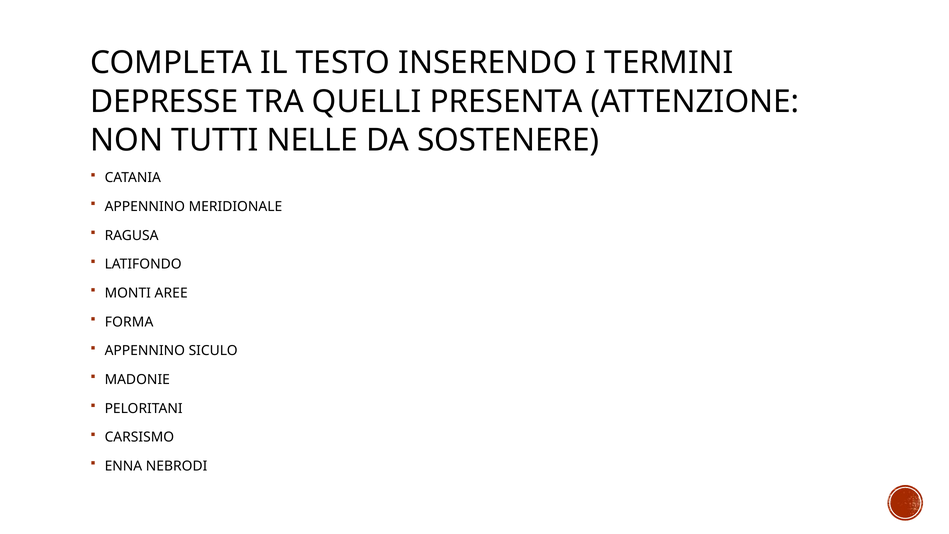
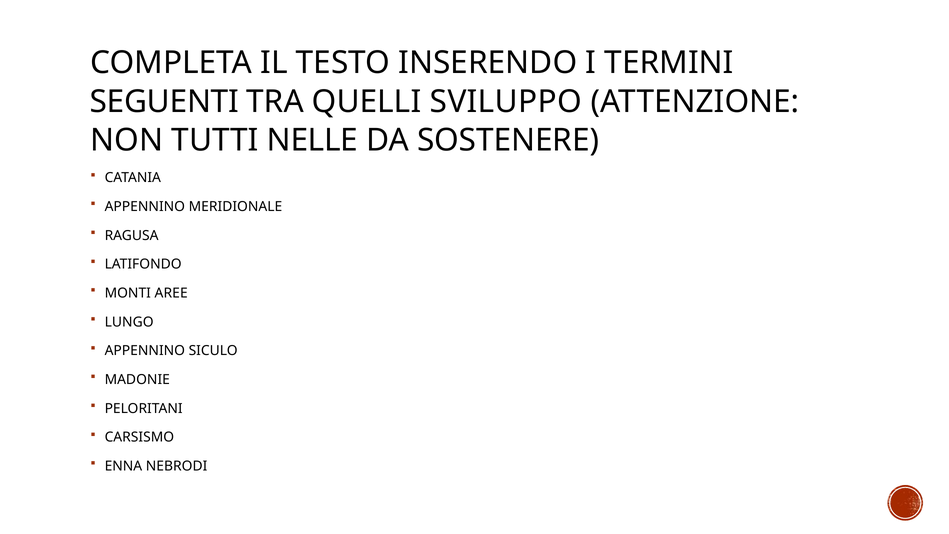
DEPRESSE: DEPRESSE -> SEGUENTI (164, 102)
PRESENTA: PRESENTA -> SVILUPPO (506, 102)
FORMA: FORMA -> LUNGO (129, 322)
